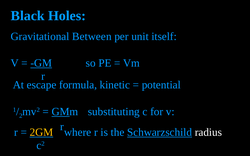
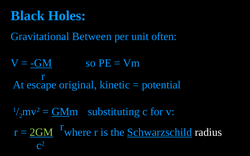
itself: itself -> often (164, 36)
formula: formula -> original (78, 85)
2GM colour: yellow -> light green (41, 132)
